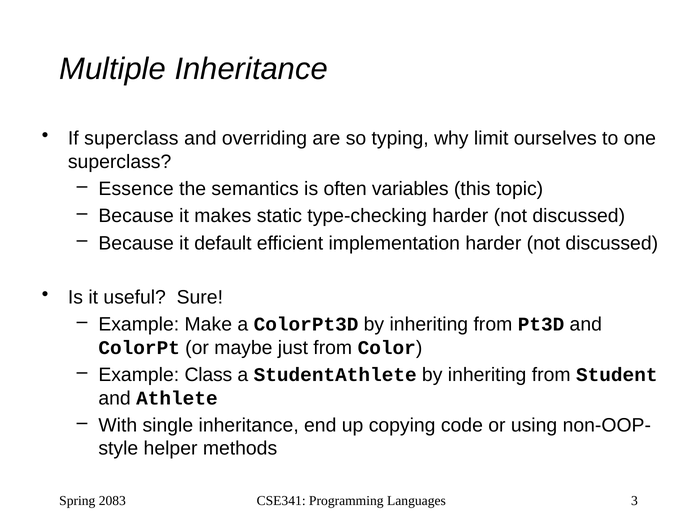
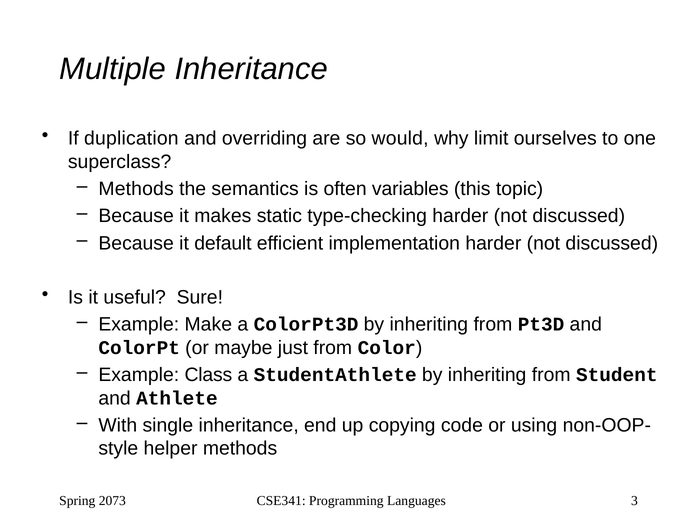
If superclass: superclass -> duplication (131, 138)
typing: typing -> would (400, 138)
Essence: Essence -> Methods (136, 189)
2083: 2083 -> 2073 (112, 500)
